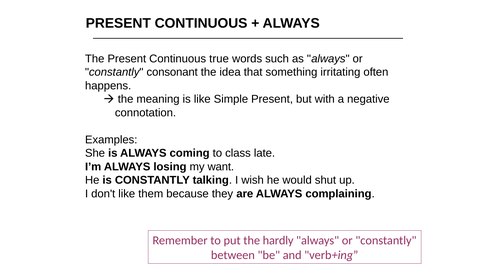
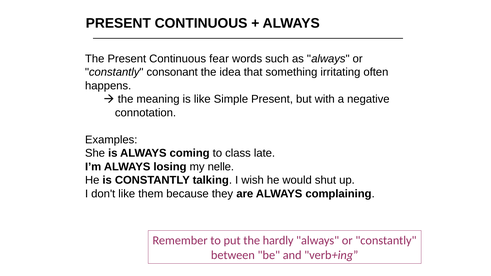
true: true -> fear (219, 59)
want: want -> nelle (221, 167)
